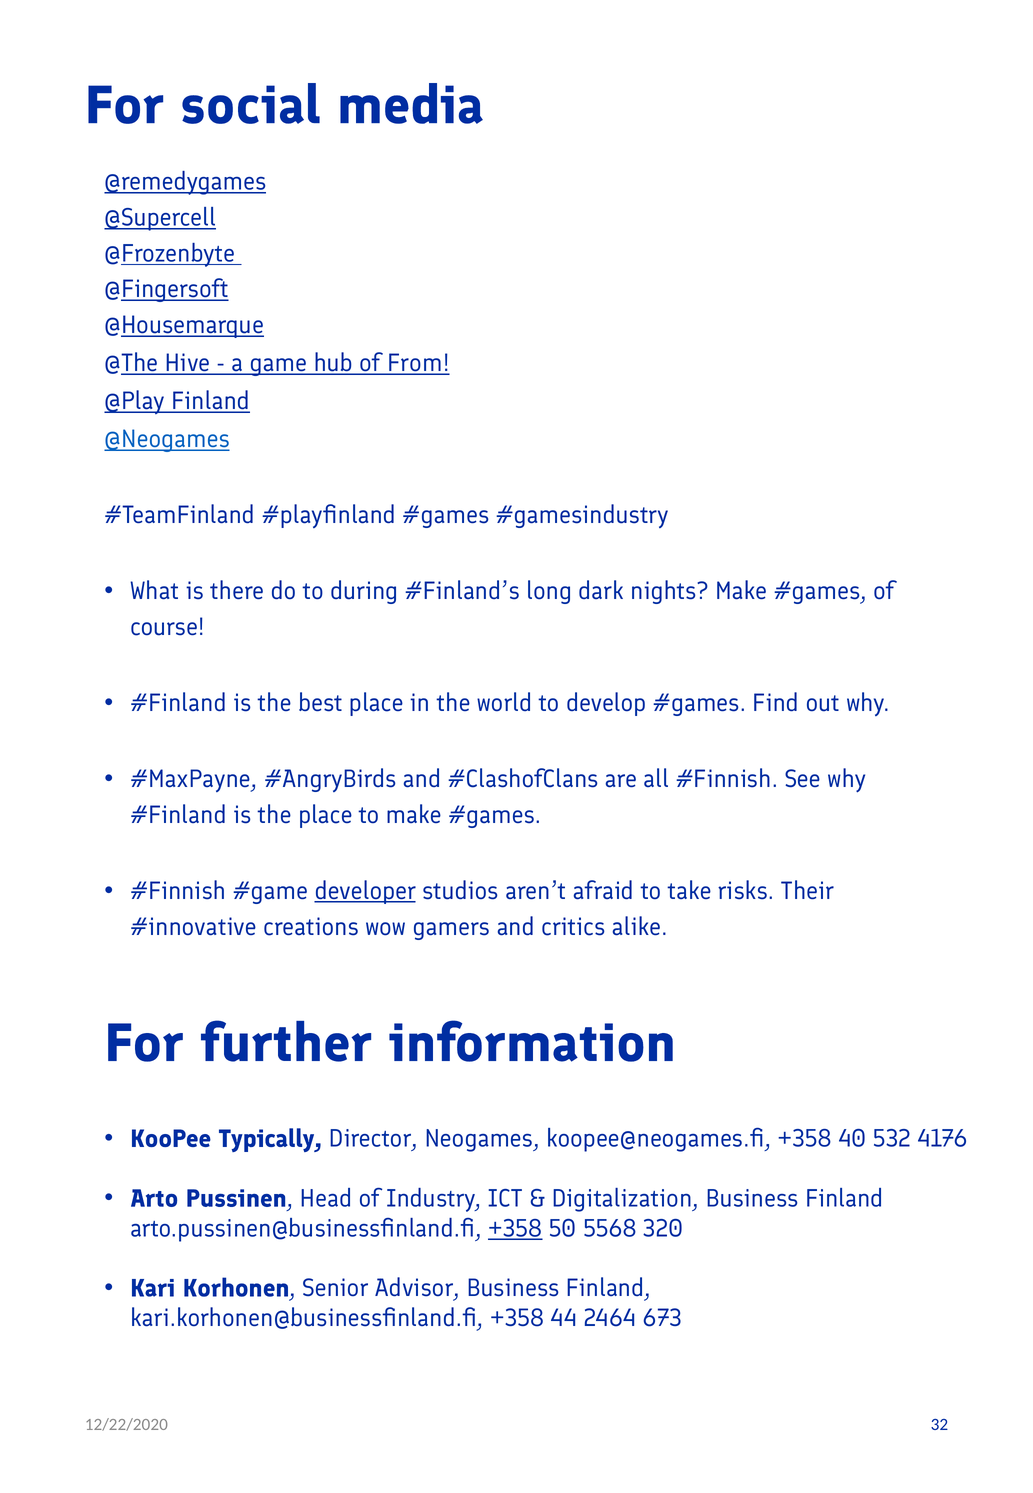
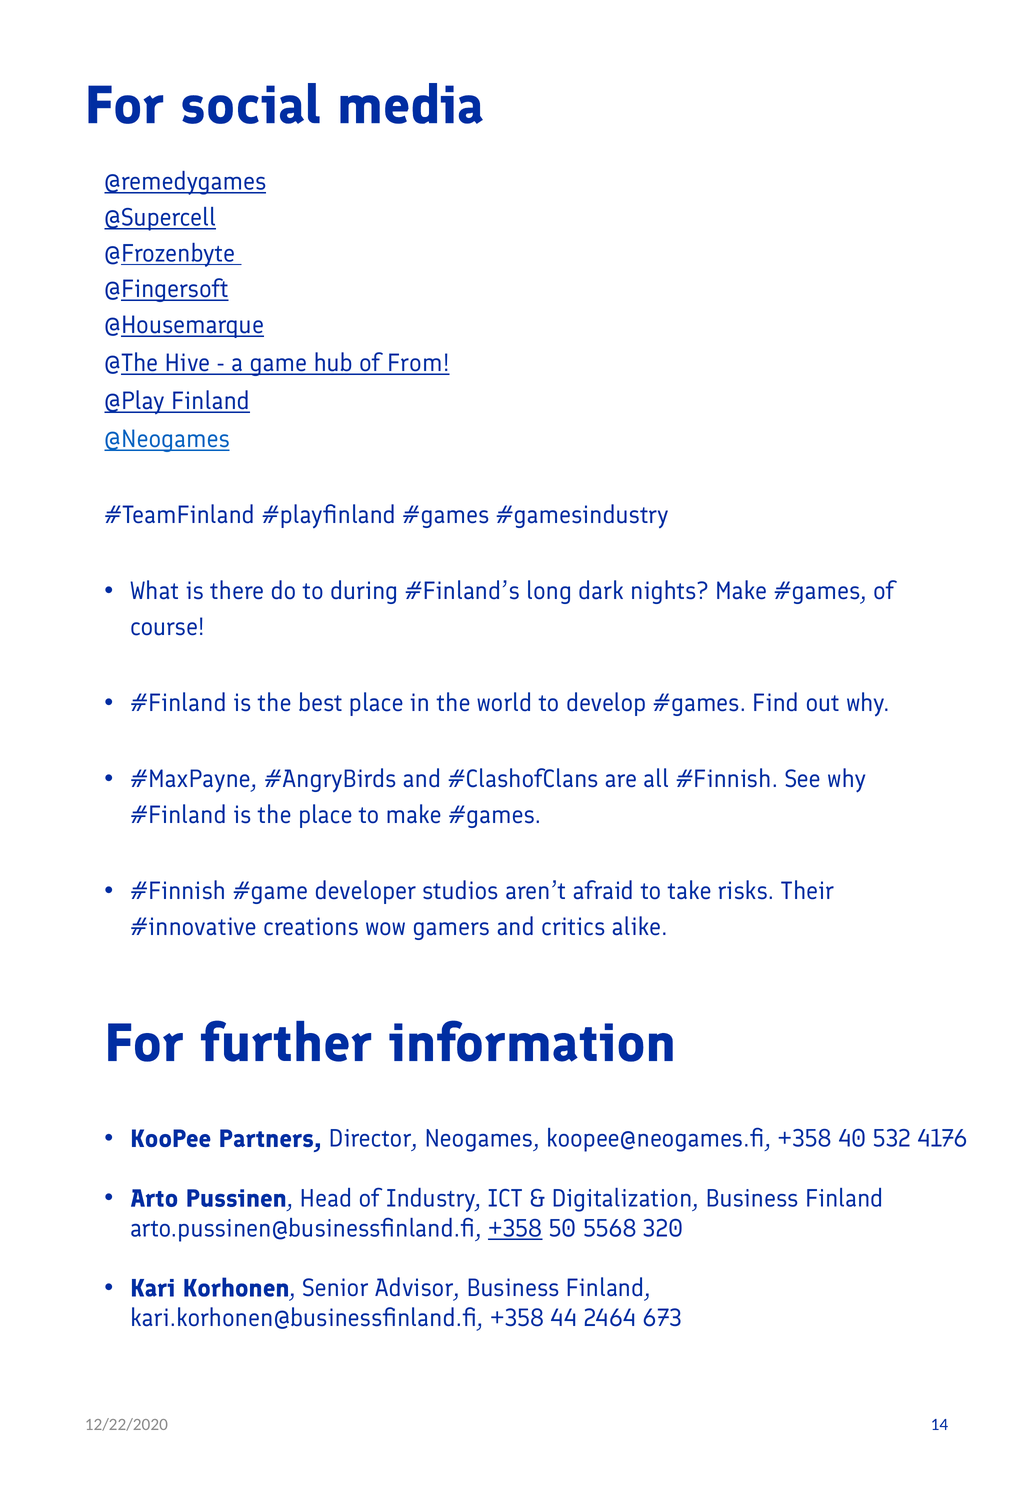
developer underline: present -> none (365, 891)
Typically: Typically -> Partners (270, 1138)
32: 32 -> 14 (939, 1424)
